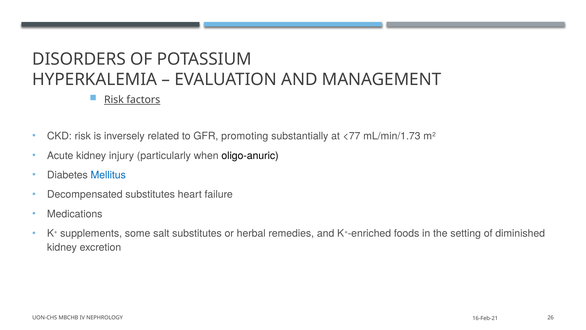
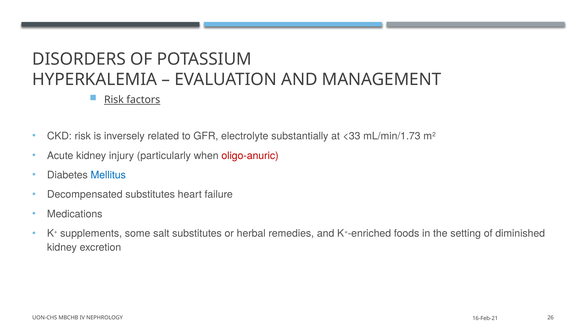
promoting: promoting -> electrolyte (245, 136)
<77: <77 -> <33 (352, 136)
oligo-anuric colour: black -> red (250, 155)
